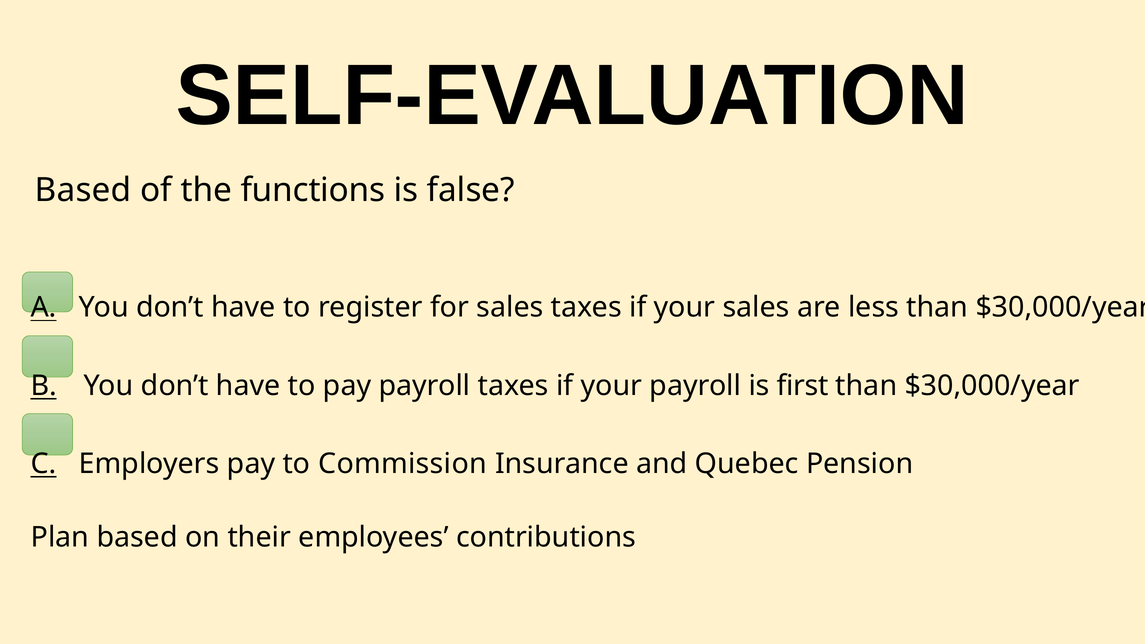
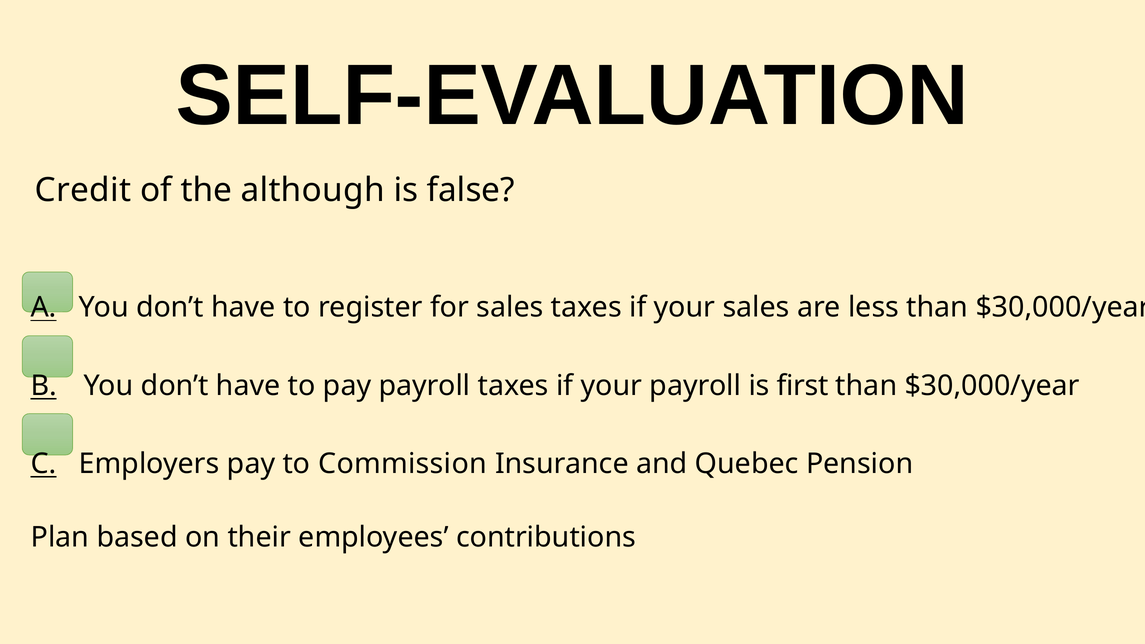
Based: Based -> Credit (83, 190)
functions: functions -> although (313, 190)
